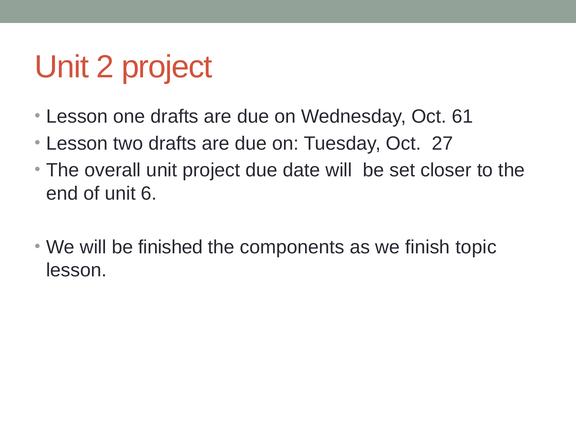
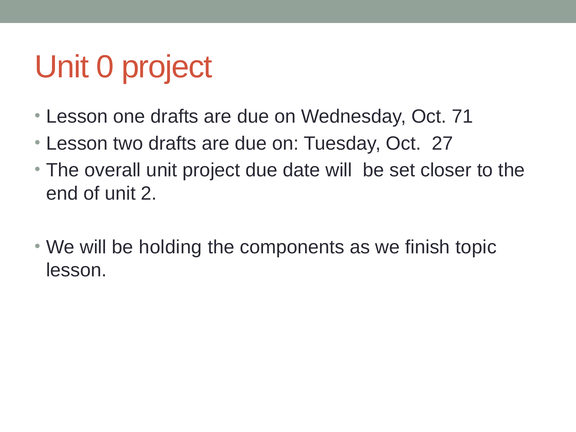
2: 2 -> 0 (105, 67)
61: 61 -> 71 (463, 117)
6: 6 -> 2 (149, 193)
finished: finished -> holding (170, 247)
